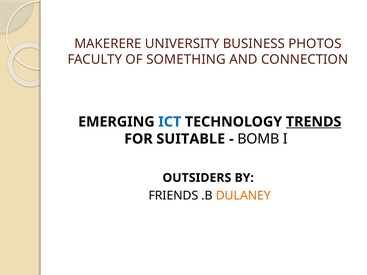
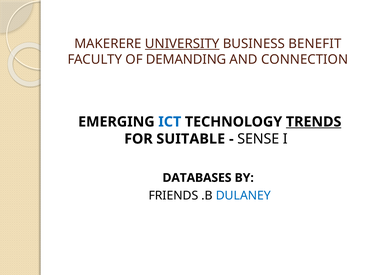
UNIVERSITY underline: none -> present (182, 44)
PHOTOS: PHOTOS -> BENEFIT (315, 44)
SOMETHING: SOMETHING -> DEMANDING (186, 60)
BOMB: BOMB -> SENSE (258, 139)
OUTSIDERS: OUTSIDERS -> DATABASES (197, 178)
DULANEY colour: orange -> blue (243, 196)
